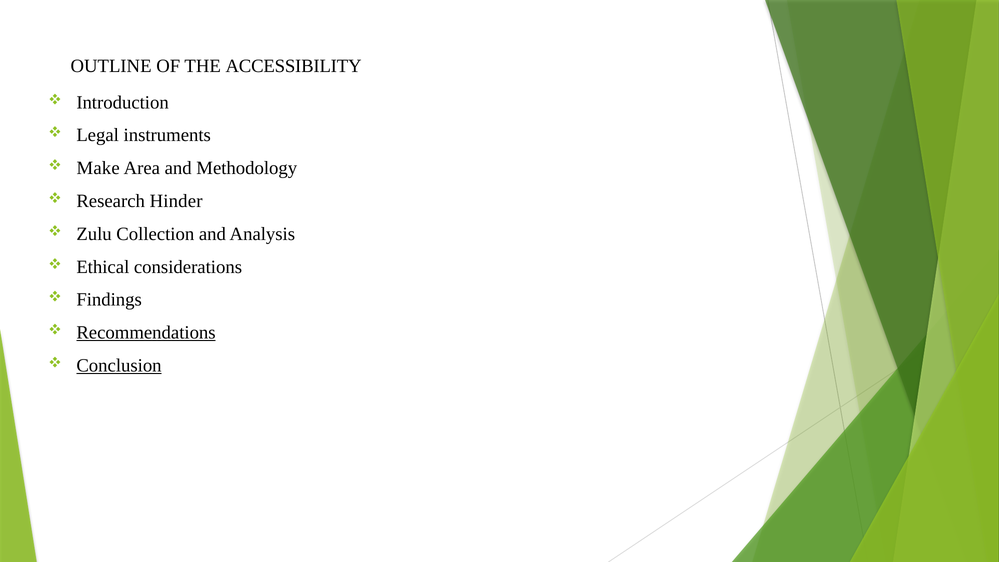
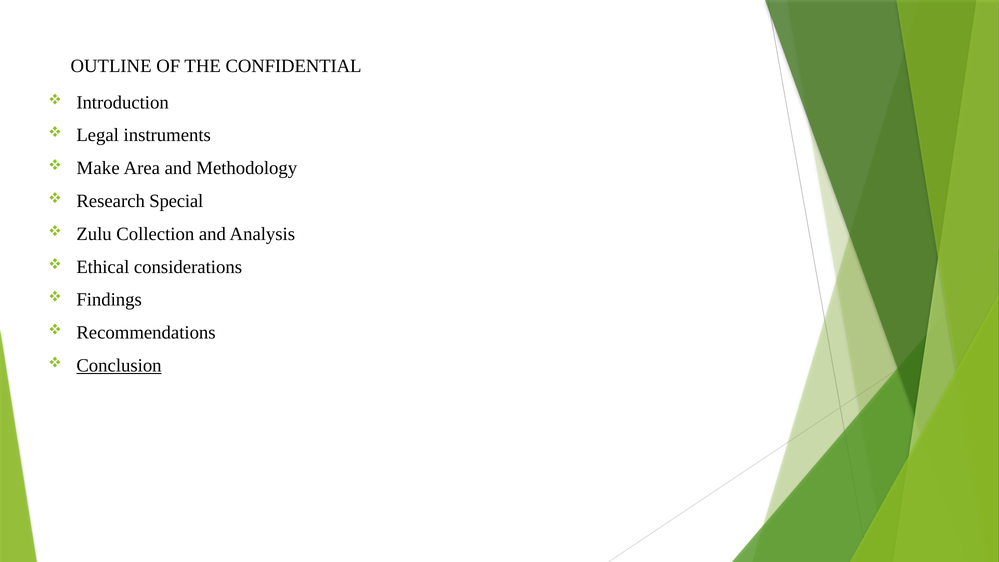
ACCESSIBILITY: ACCESSIBILITY -> CONFIDENTIAL (294, 66)
Hinder: Hinder -> Special (176, 201)
Recommendations underline: present -> none (146, 333)
